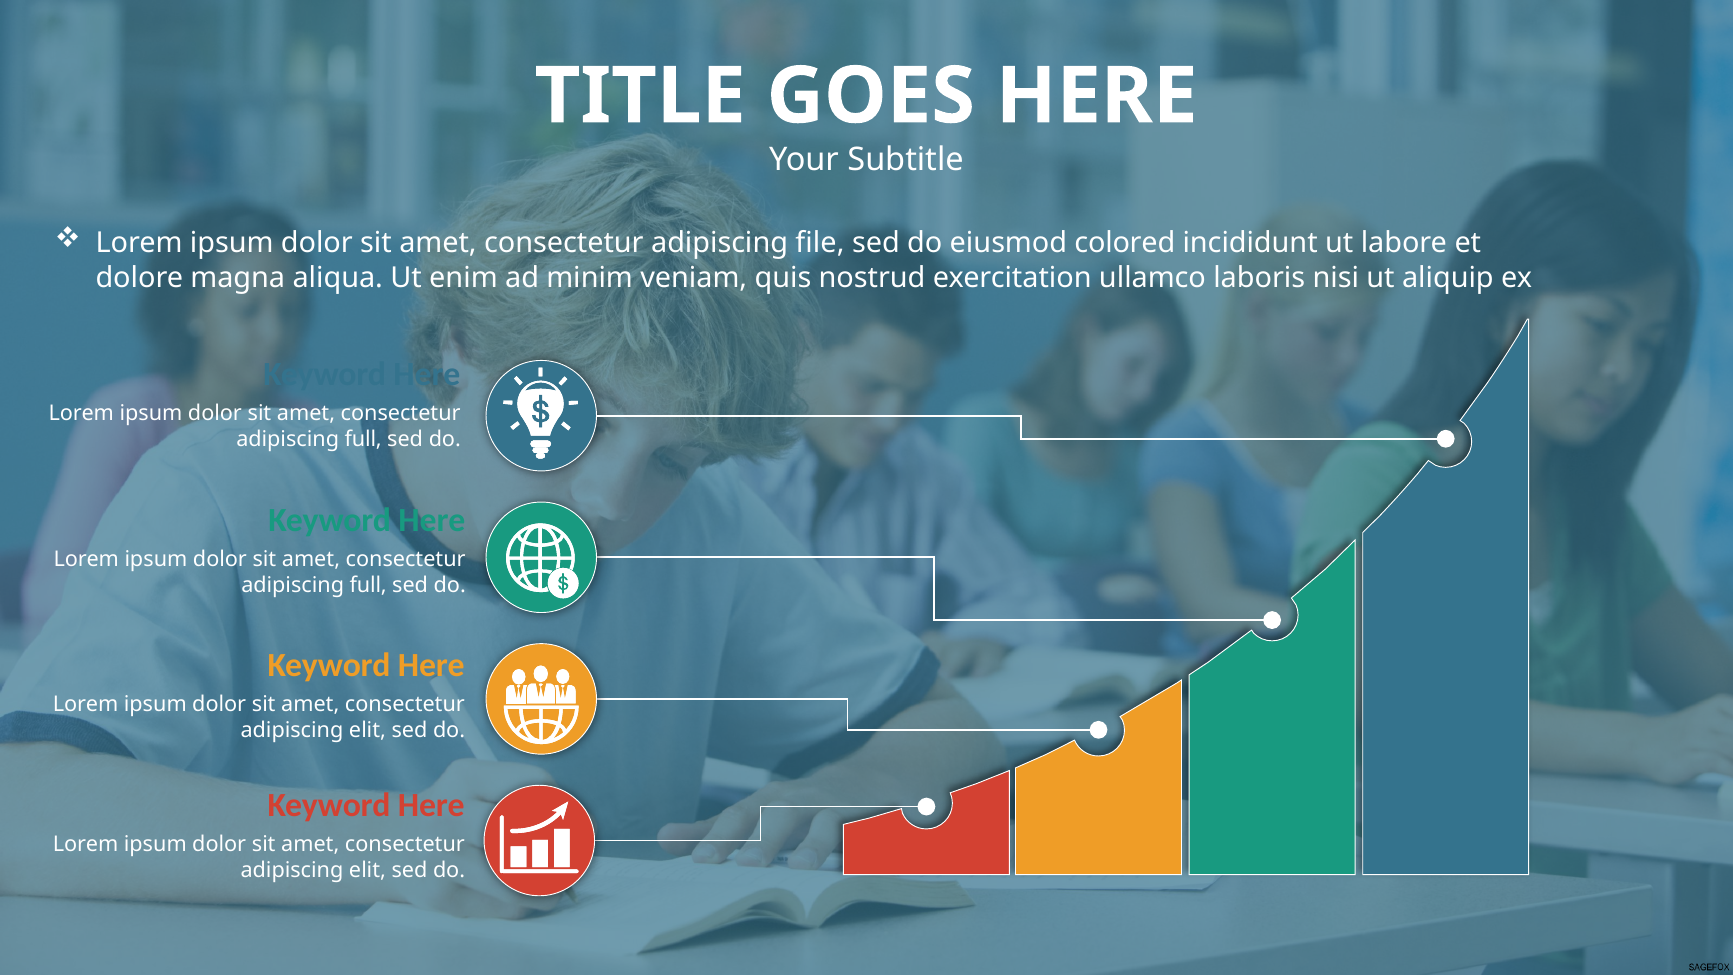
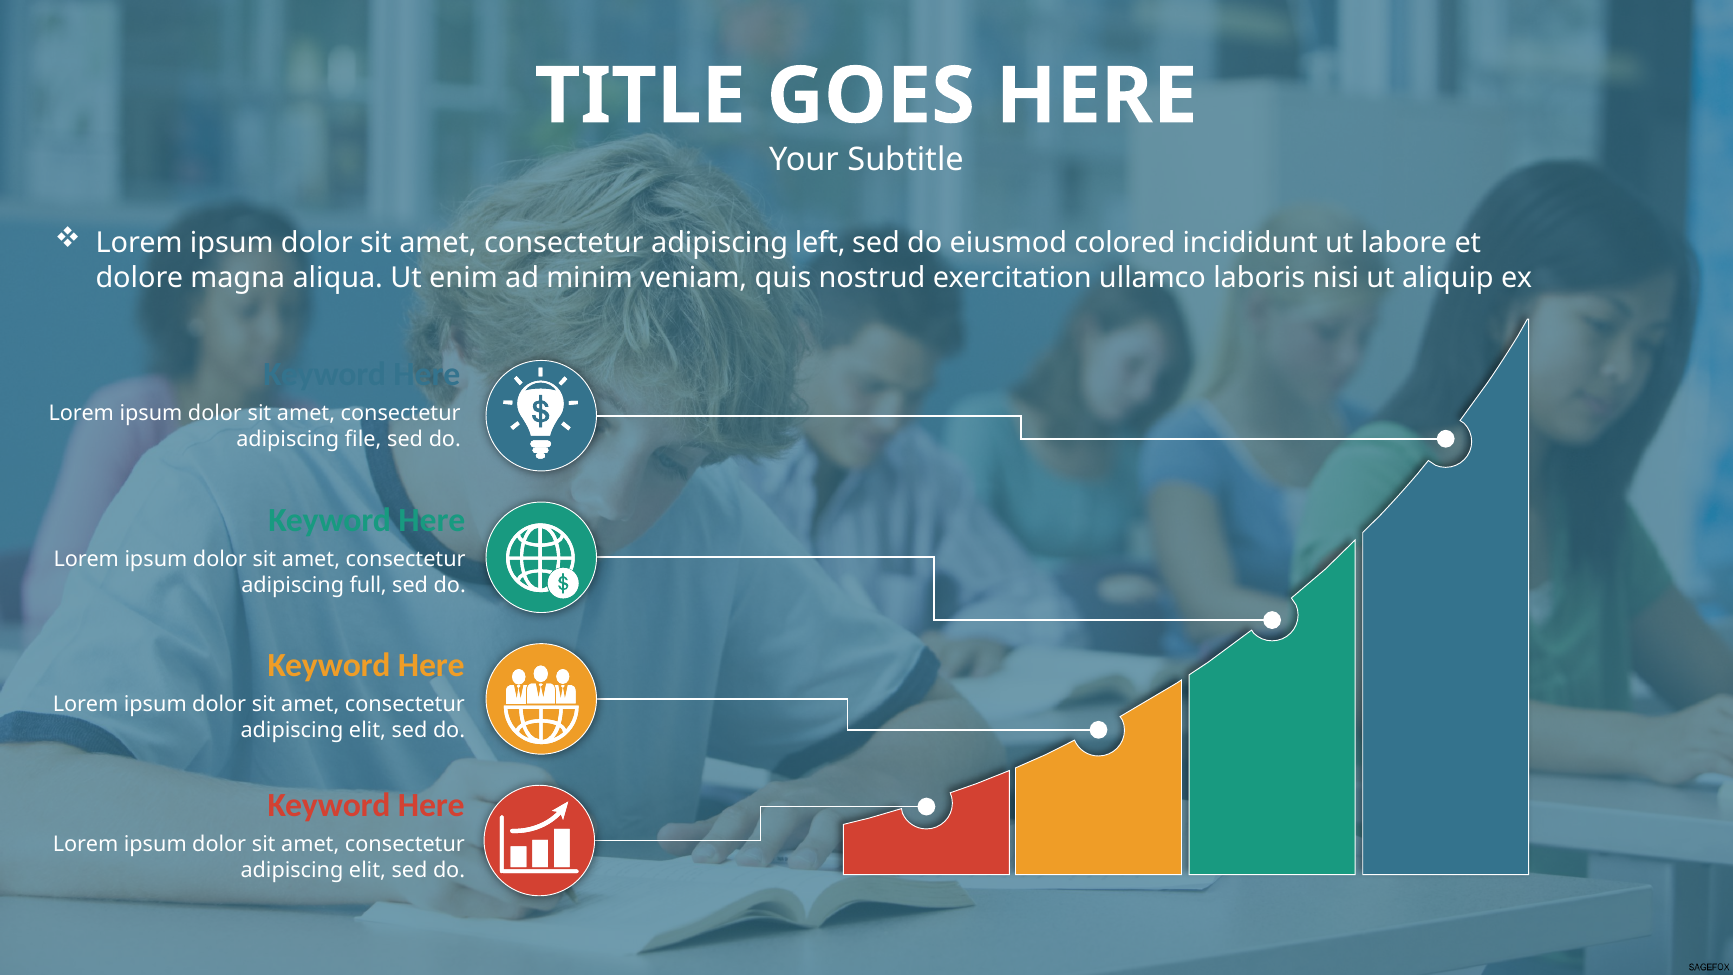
file: file -> left (820, 243)
full: full -> file (363, 439)
